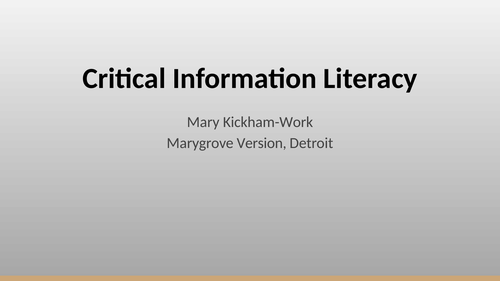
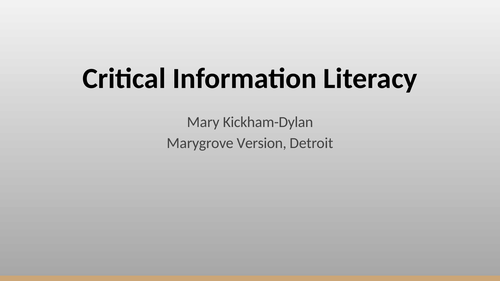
Kickham-Work: Kickham-Work -> Kickham-Dylan (268, 122)
